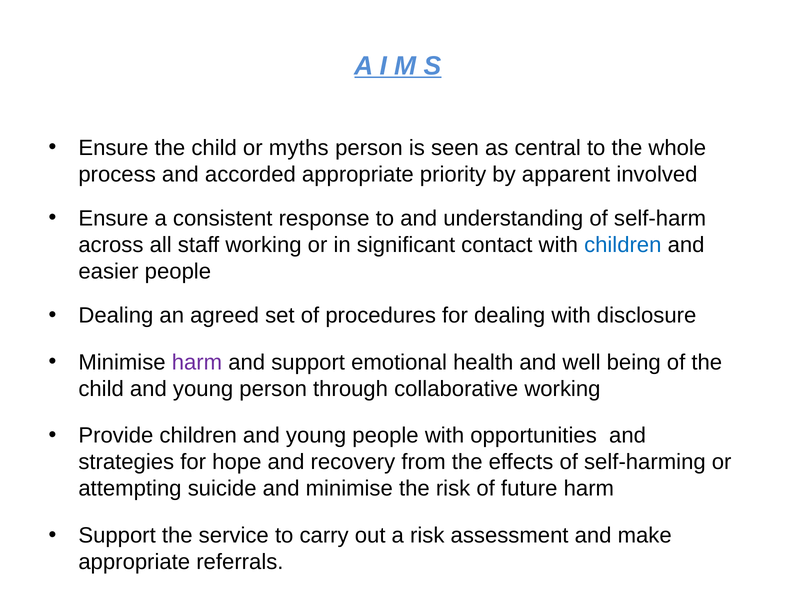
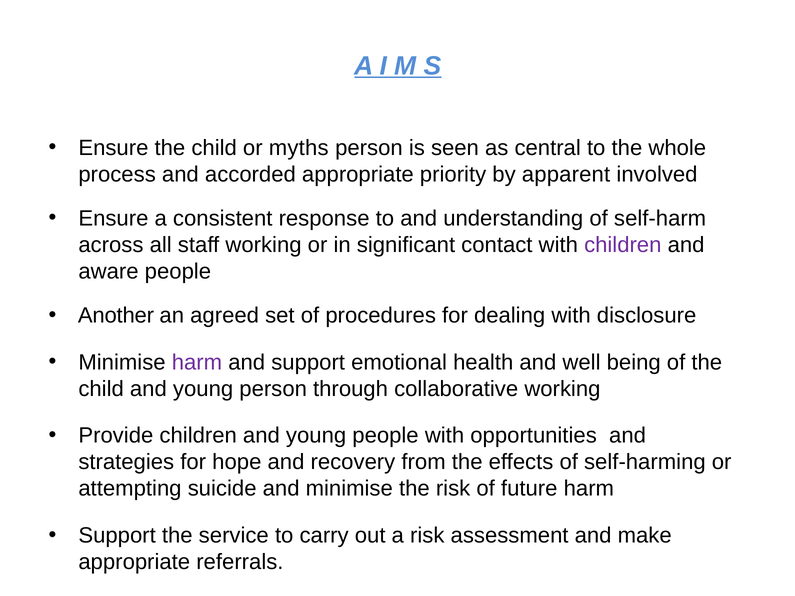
children colour: blue -> purple (623, 245)
easier: easier -> aware (109, 272)
Dealing: Dealing -> Another (116, 316)
